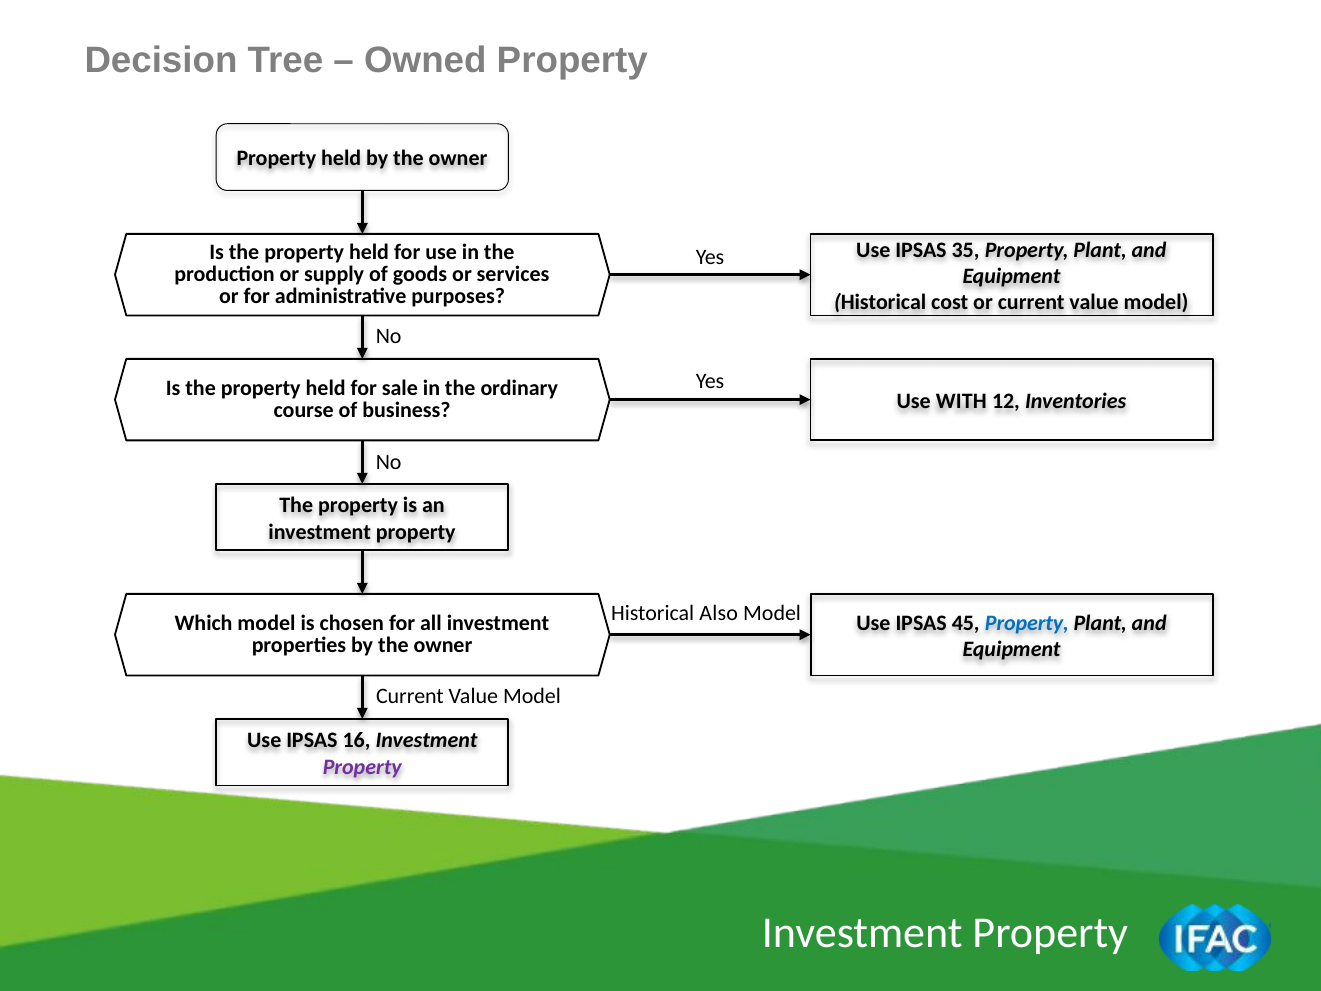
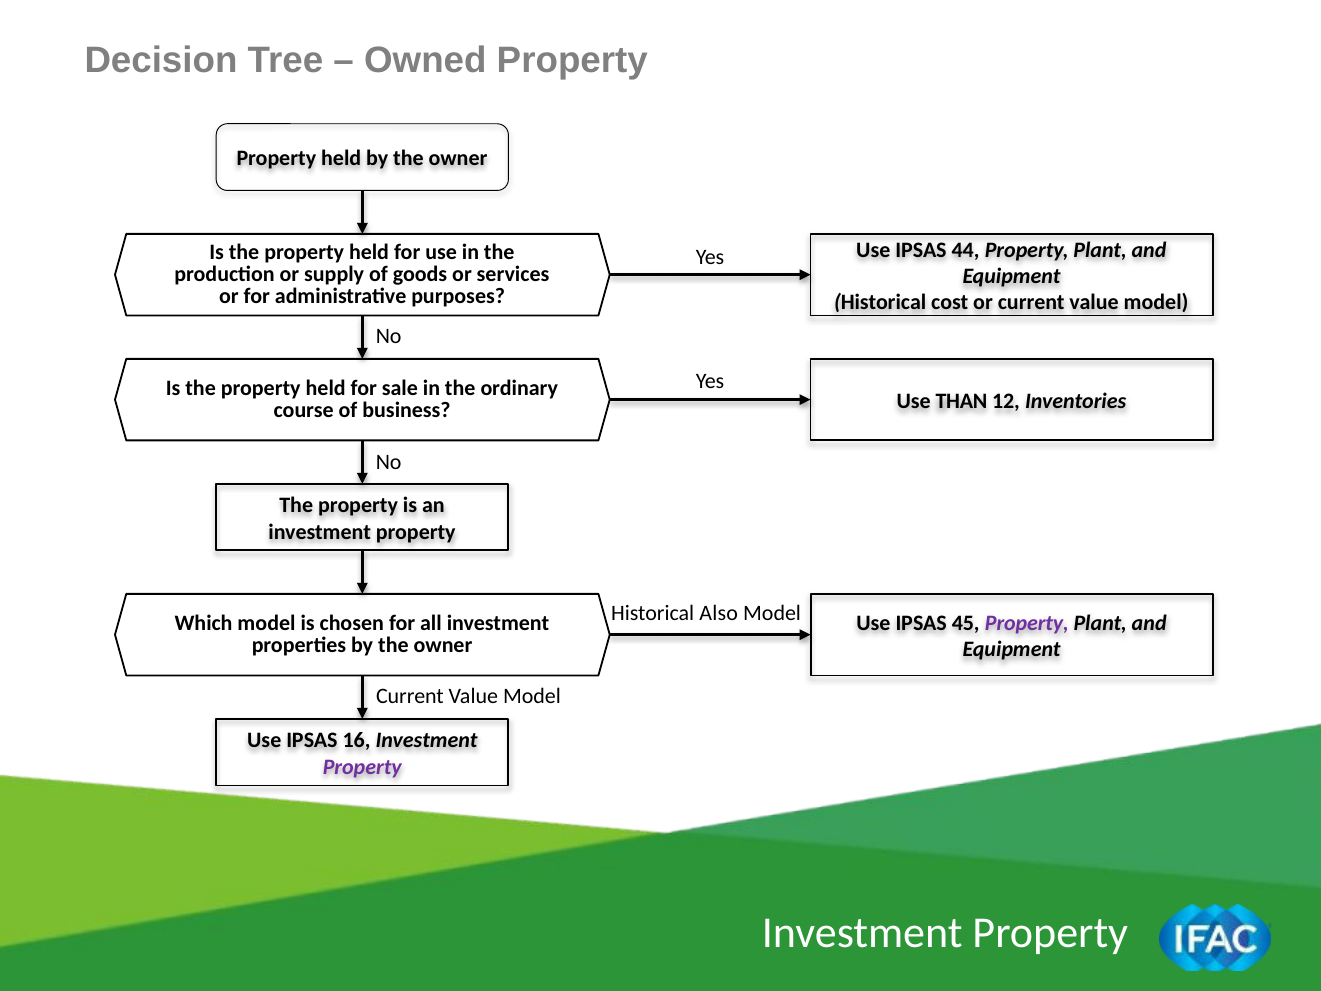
35: 35 -> 44 (966, 250)
WITH: WITH -> THAN (962, 401)
Property colour: blue -> purple (1027, 623)
